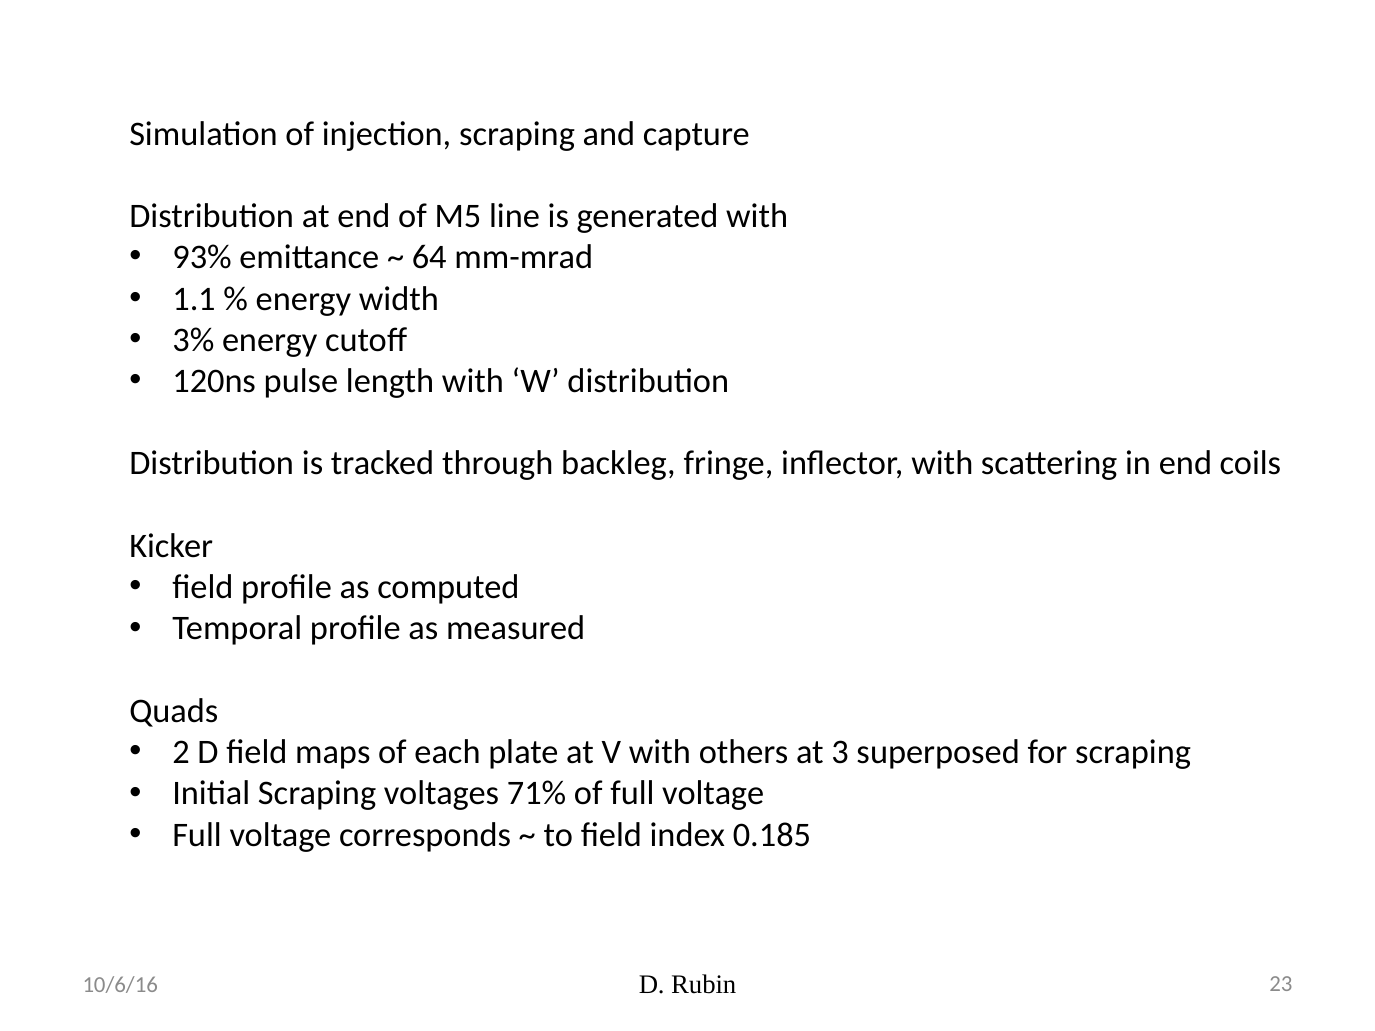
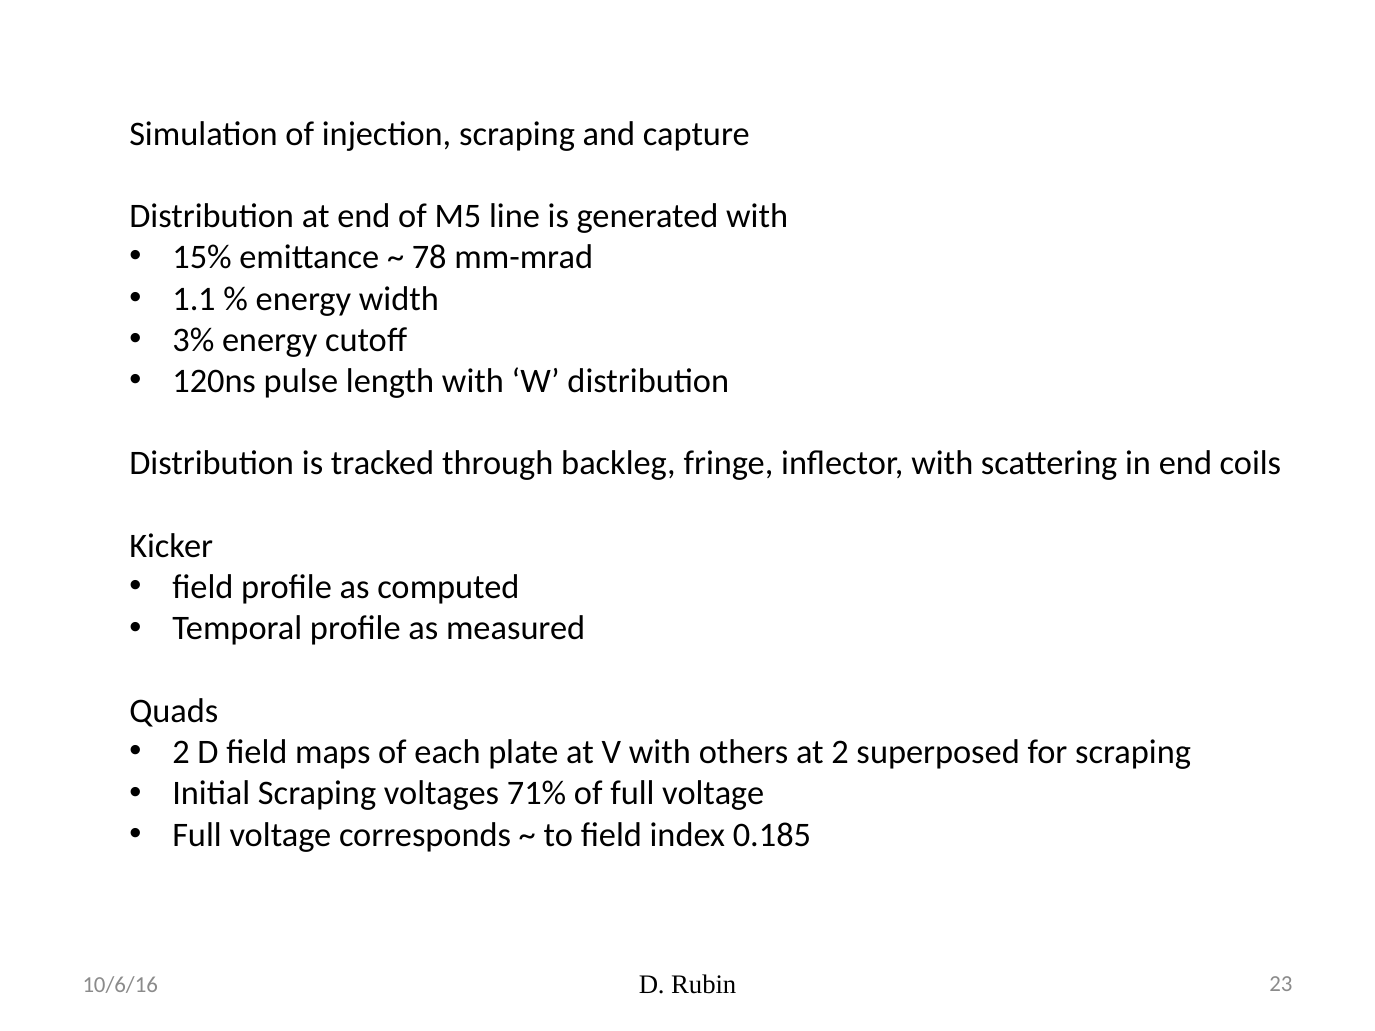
93%: 93% -> 15% (202, 257)
64: 64 -> 78 (429, 257)
at 3: 3 -> 2 (840, 752)
